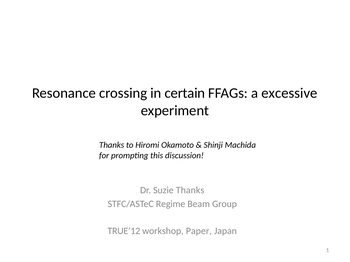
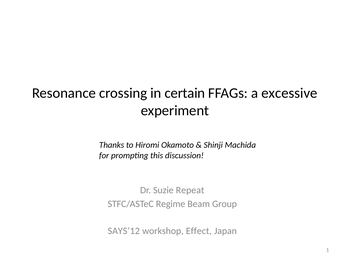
Suzie Thanks: Thanks -> Repeat (190, 191)
TRUE’12: TRUE’12 -> SAYS’12 (124, 231)
Paper: Paper -> Effect (199, 231)
